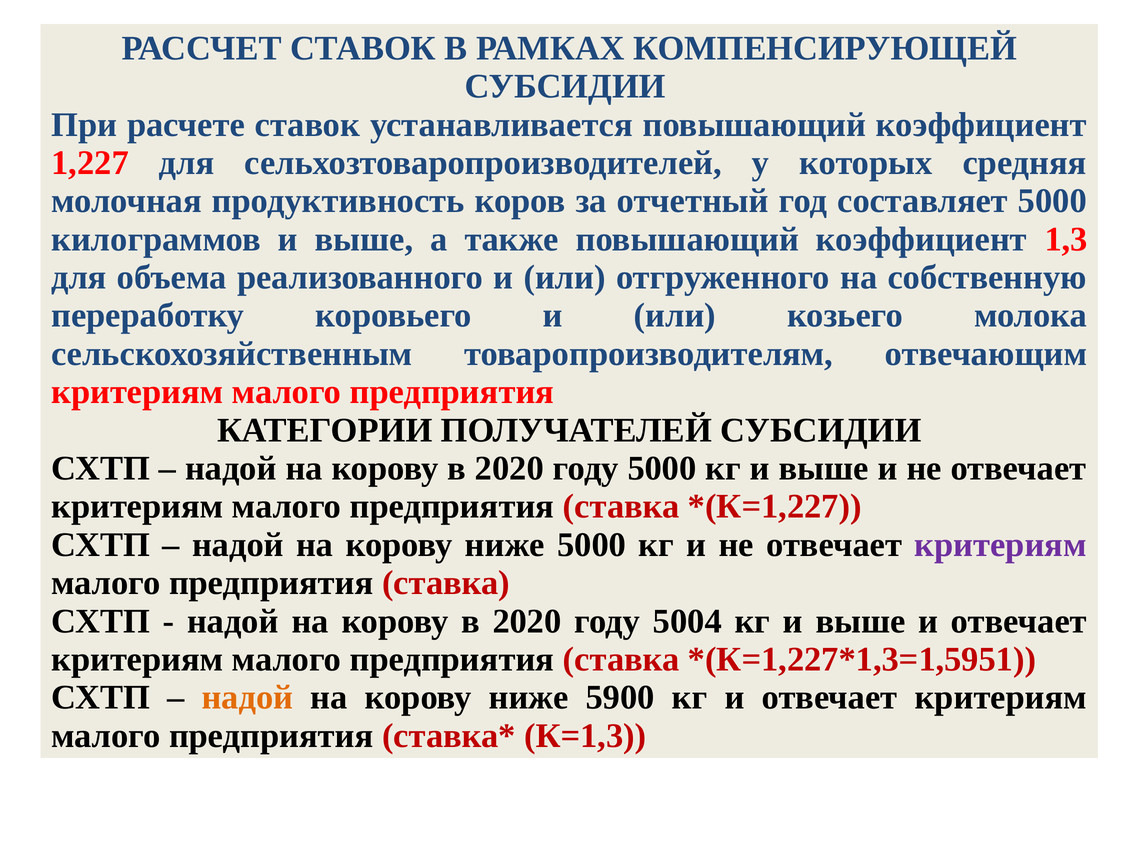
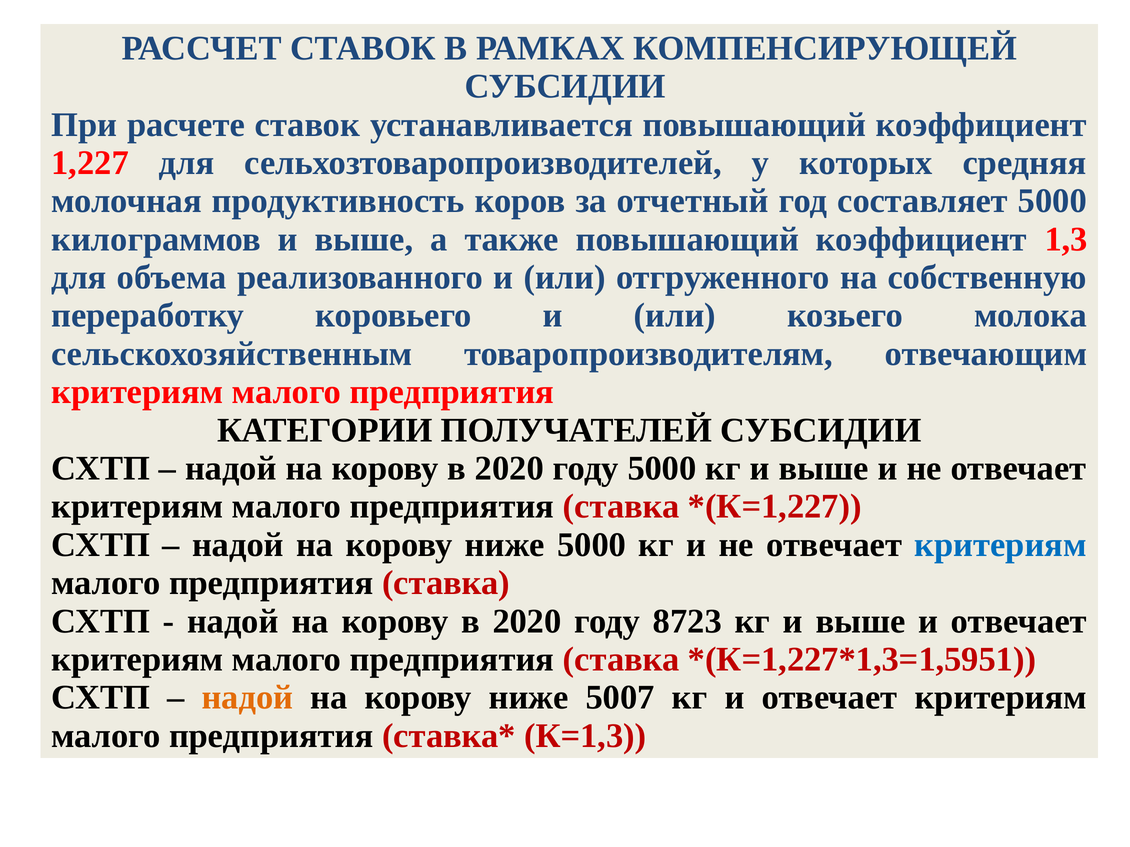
критериям colour: purple -> blue (1000, 545)
5004: 5004 -> 8723 (687, 621)
5900: 5900 -> 5007 (620, 698)
